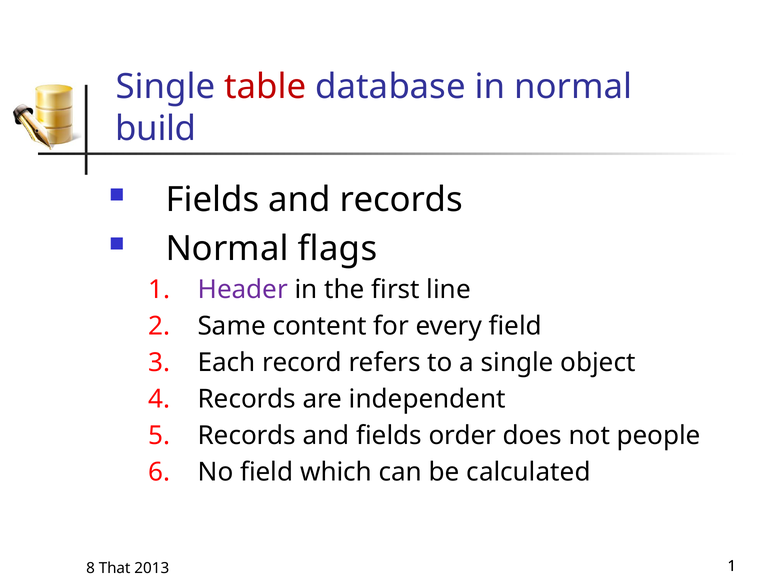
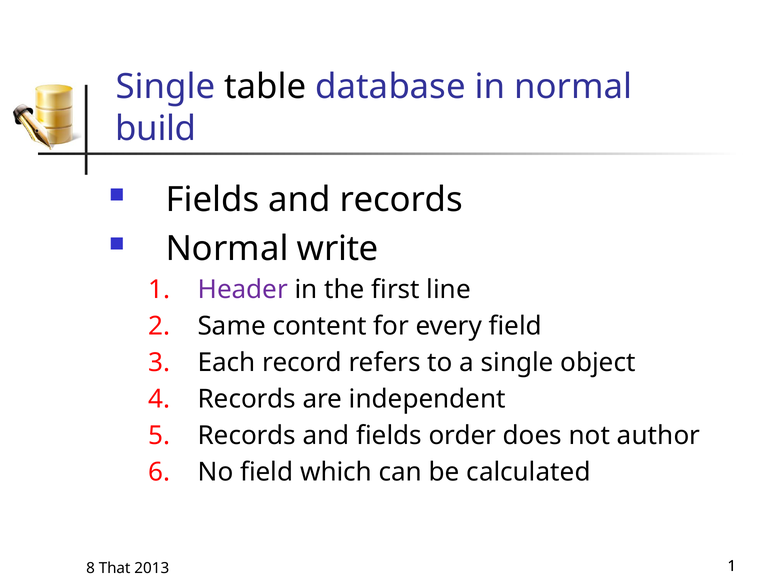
table colour: red -> black (265, 87)
flags: flags -> write (338, 249)
people: people -> author (659, 436)
